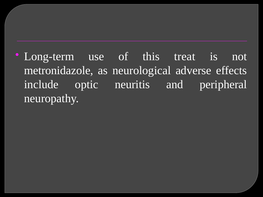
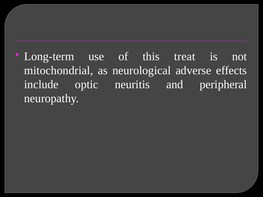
metronidazole: metronidazole -> mitochondrial (59, 71)
